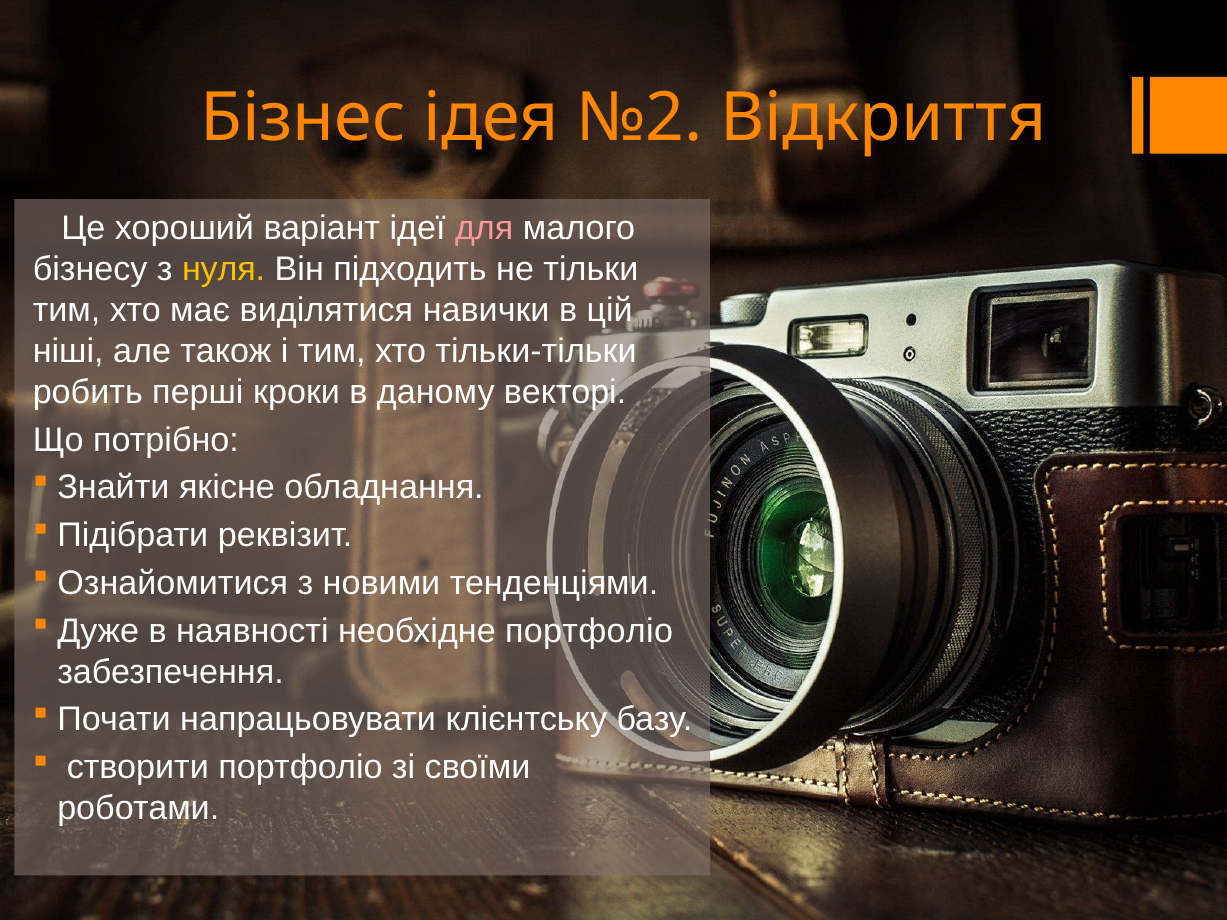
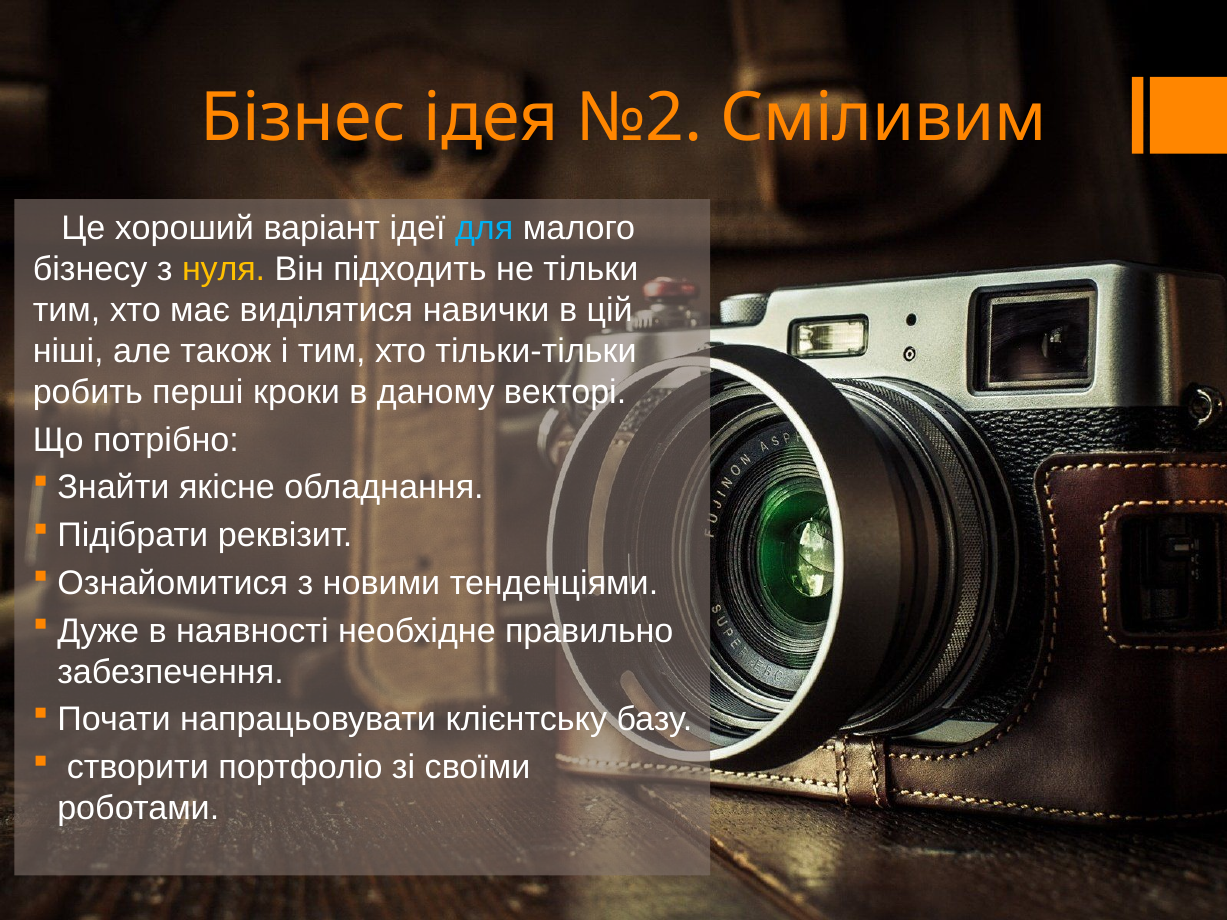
Відкриття: Відкриття -> Сміливим (884, 118)
для colour: pink -> light blue (484, 228)
необхідне портфоліо: портфоліо -> правильно (589, 631)
